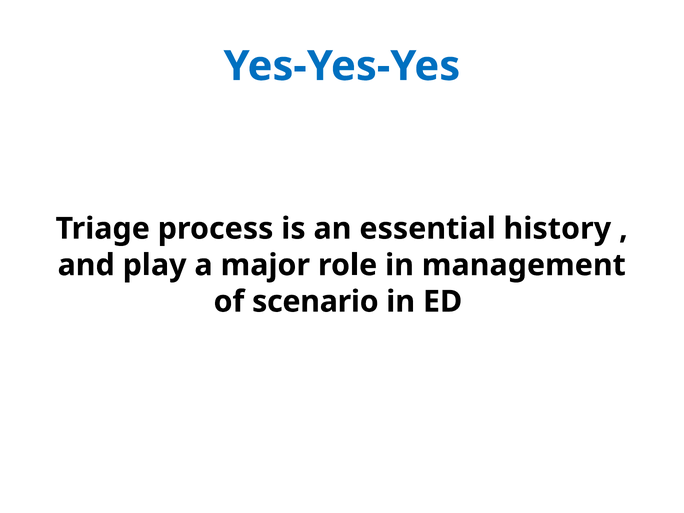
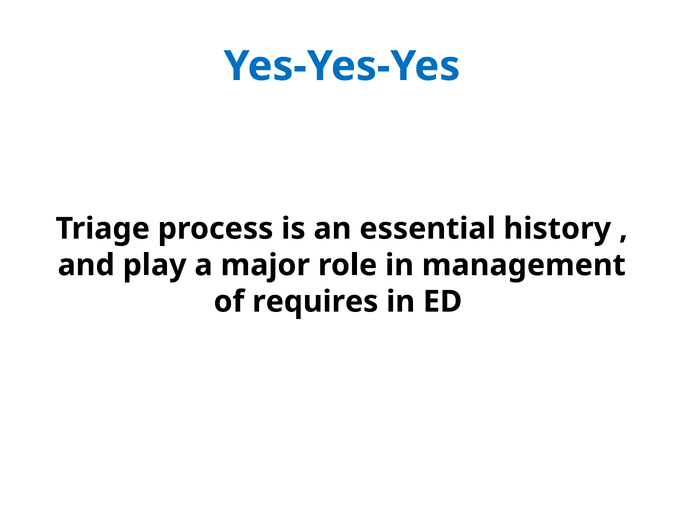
scenario: scenario -> requires (315, 302)
